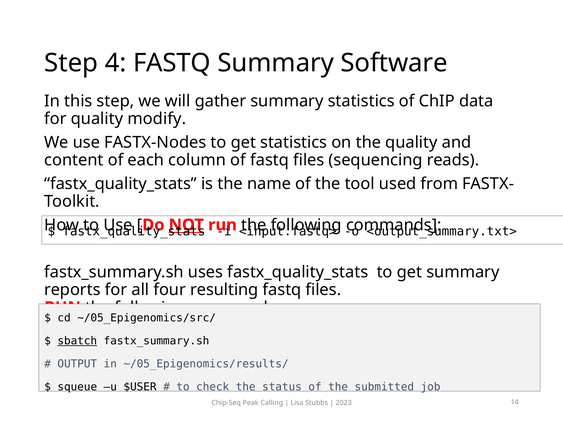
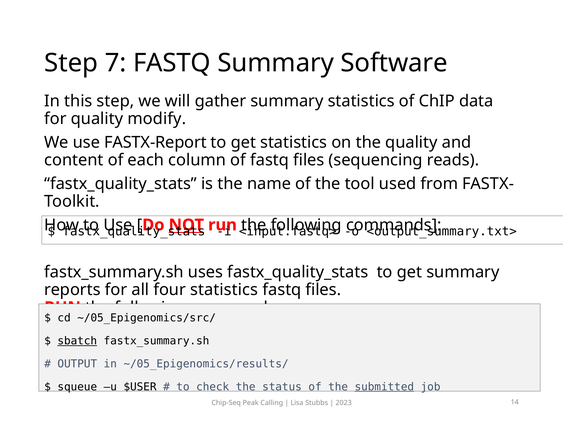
4: 4 -> 7 (116, 63)
FASTX-Nodes: FASTX-Nodes -> FASTX-Report (155, 142)
four resulting: resulting -> statistics (224, 290)
submitted underline: none -> present (384, 387)
